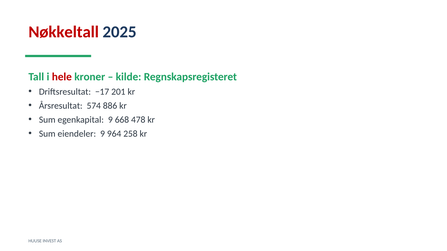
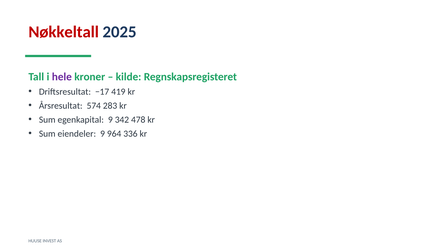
hele colour: red -> purple (62, 77)
201: 201 -> 419 (118, 92)
886: 886 -> 283 (110, 106)
668: 668 -> 342 (122, 120)
258: 258 -> 336 (130, 134)
